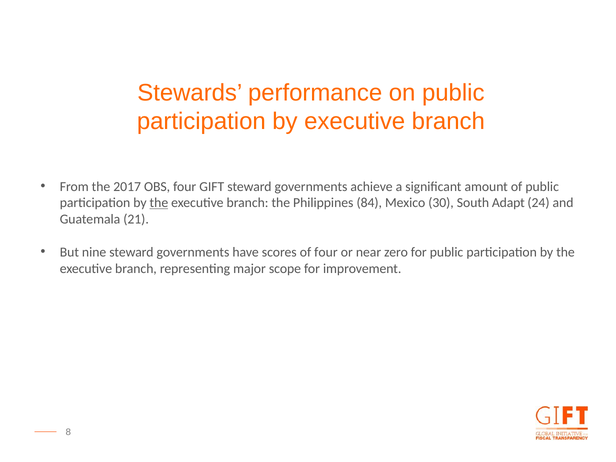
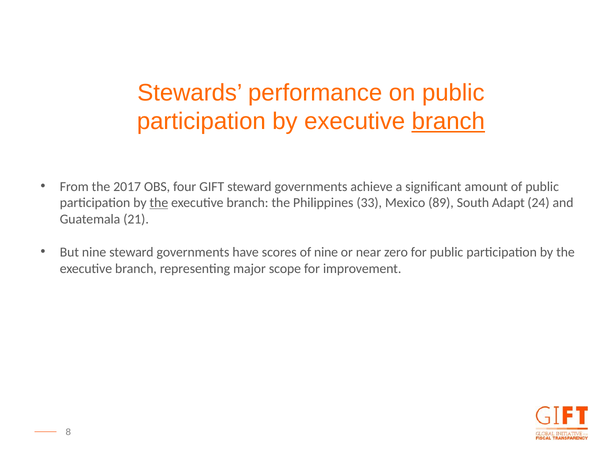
branch underline: none -> present (448, 121)
84: 84 -> 33 (369, 203)
30: 30 -> 89 (441, 203)
of four: four -> nine (326, 252)
